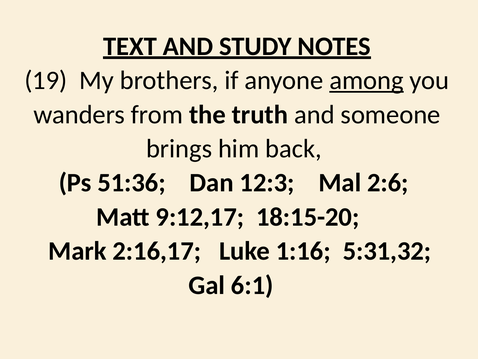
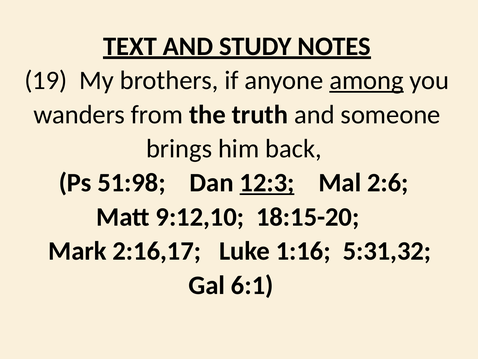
51:36: 51:36 -> 51:98 (132, 183)
12:3 underline: none -> present (267, 183)
9:12,17: 9:12,17 -> 9:12,10 (200, 217)
